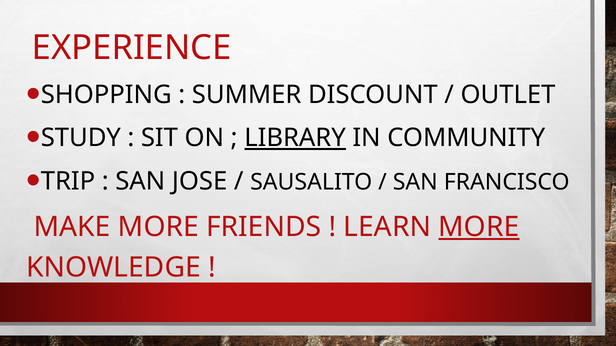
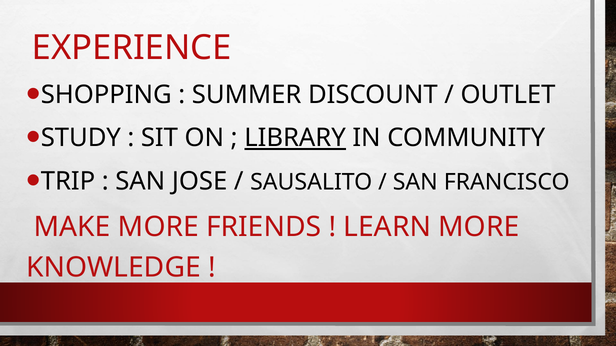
MORE underline: present -> none (479, 227)
